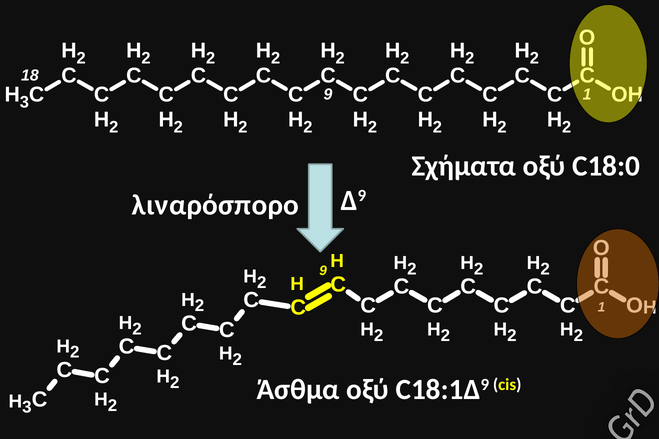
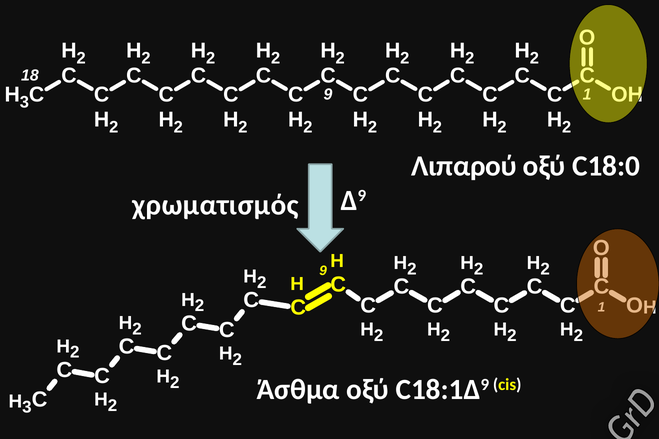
Σχήματα: Σχήματα -> Λιπαρού (464, 166)
λιναρόσπορο: λιναρόσπορο -> χρωματισμός (215, 205)
